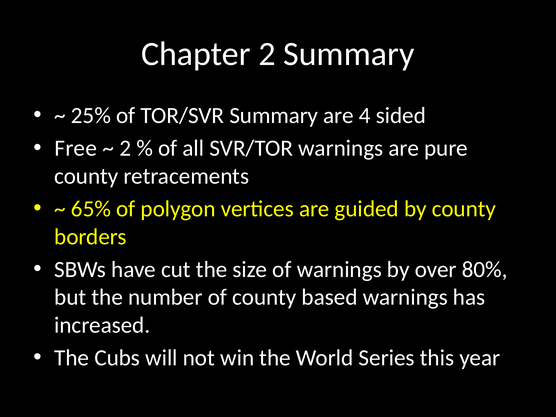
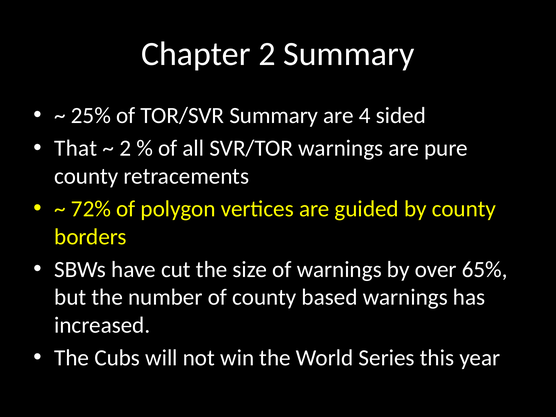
Free: Free -> That (76, 148)
65%: 65% -> 72% (91, 209)
80%: 80% -> 65% (485, 269)
